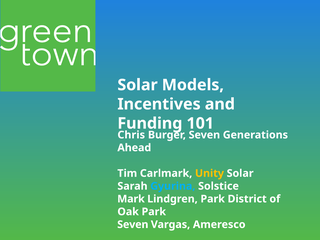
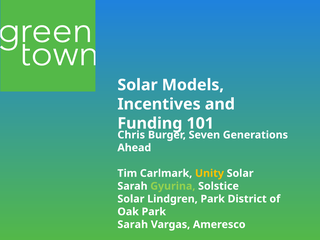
Gyurina colour: light blue -> light green (173, 186)
Mark: Mark -> Solar (131, 199)
Seven: Seven -> Sarah (133, 225)
